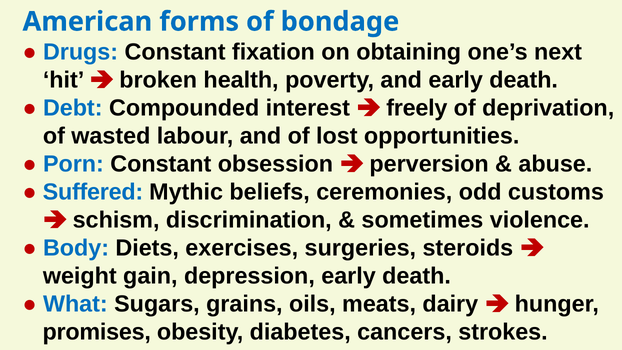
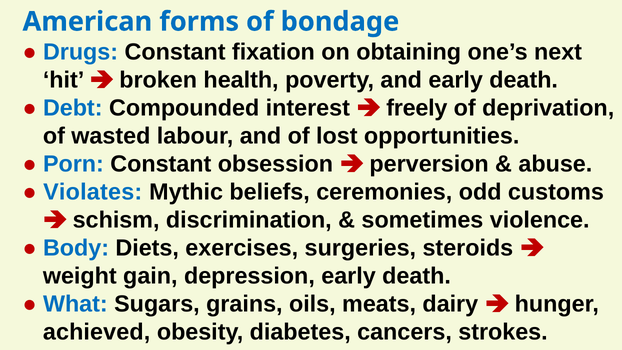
Suffered: Suffered -> Violates (93, 192)
promises: promises -> achieved (97, 332)
